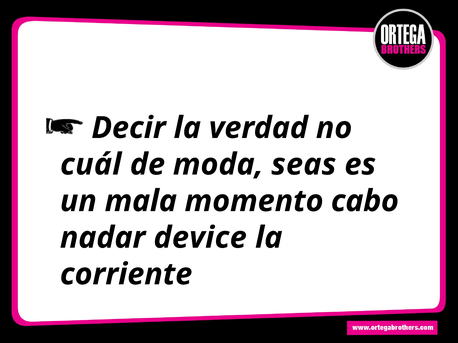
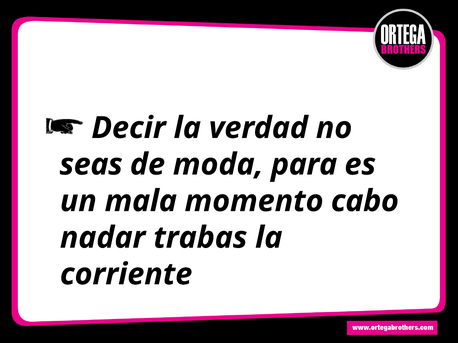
cuál: cuál -> seas (91, 165)
seas: seas -> para (304, 165)
device: device -> trabas (200, 238)
